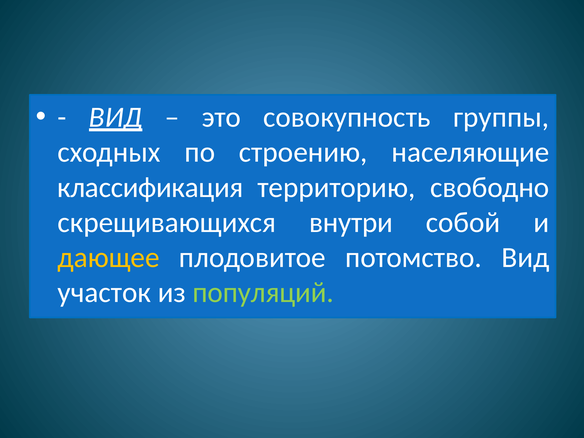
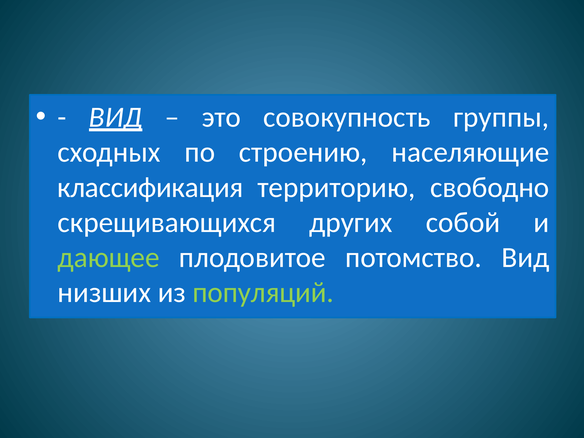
внутри: внутри -> других (351, 222)
дающее colour: yellow -> light green (109, 257)
участок: участок -> низших (104, 293)
